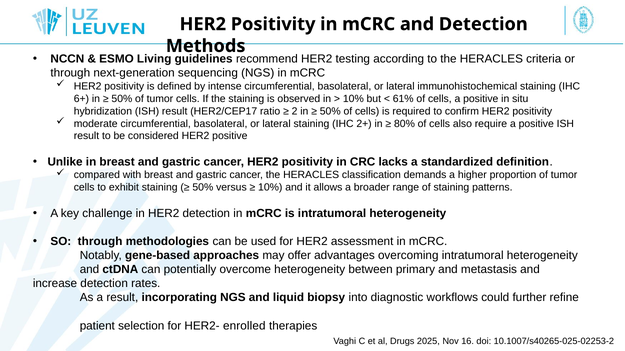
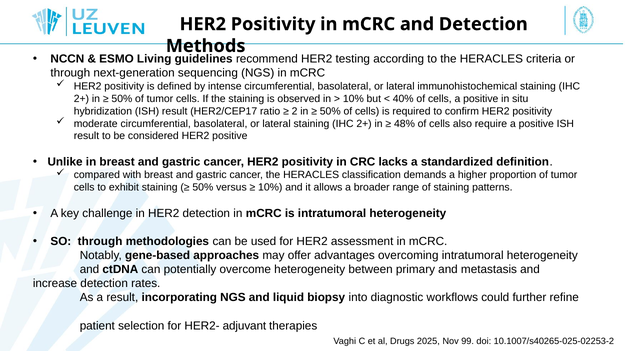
6+: 6+ -> 2+ (81, 99)
61%: 61% -> 40% (403, 99)
80%: 80% -> 48% (404, 124)
enrolled: enrolled -> adjuvant (244, 326)
16: 16 -> 99 (468, 342)
